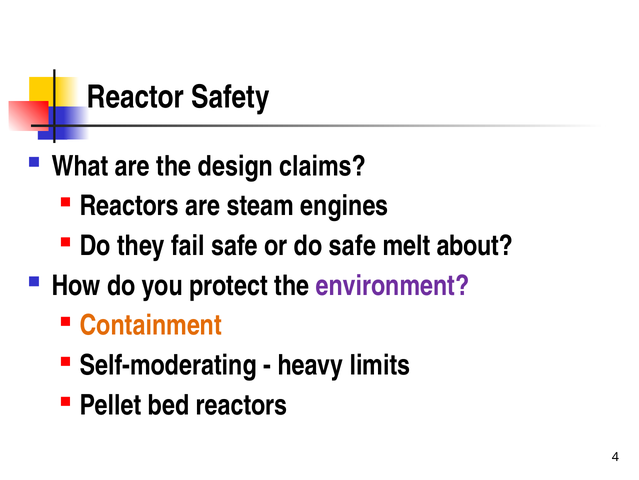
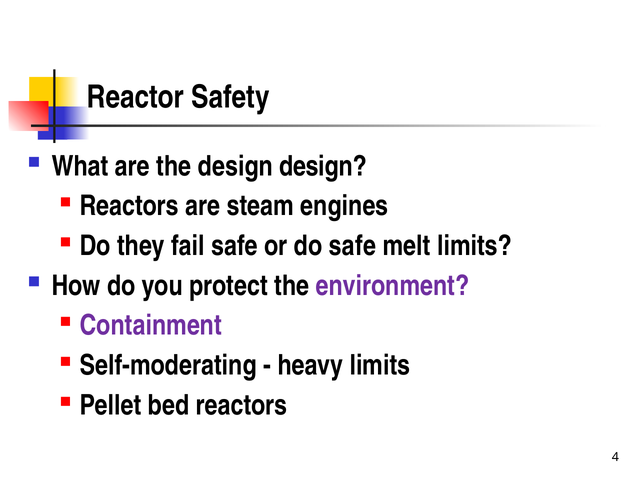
design claims: claims -> design (323, 166)
melt about: about -> limits (475, 246)
Containment colour: orange -> purple (151, 325)
